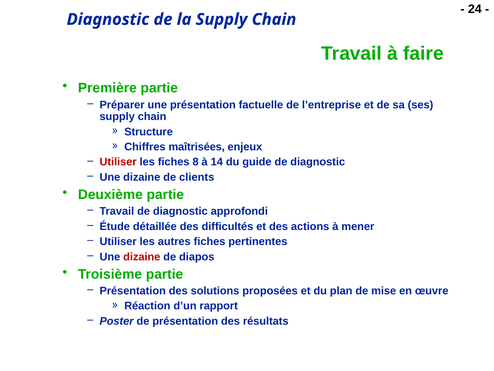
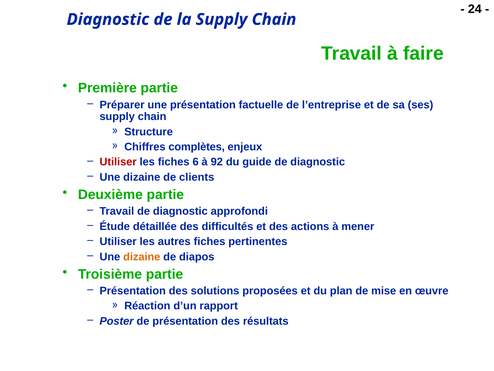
maîtrisées: maîtrisées -> complètes (197, 147)
8: 8 -> 6 (196, 162)
14: 14 -> 92 (217, 162)
dizaine colour: red -> orange (142, 256)
